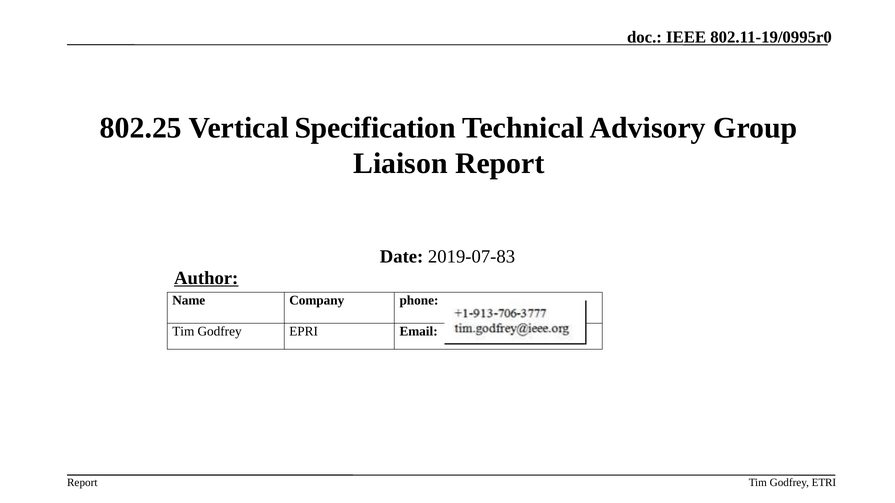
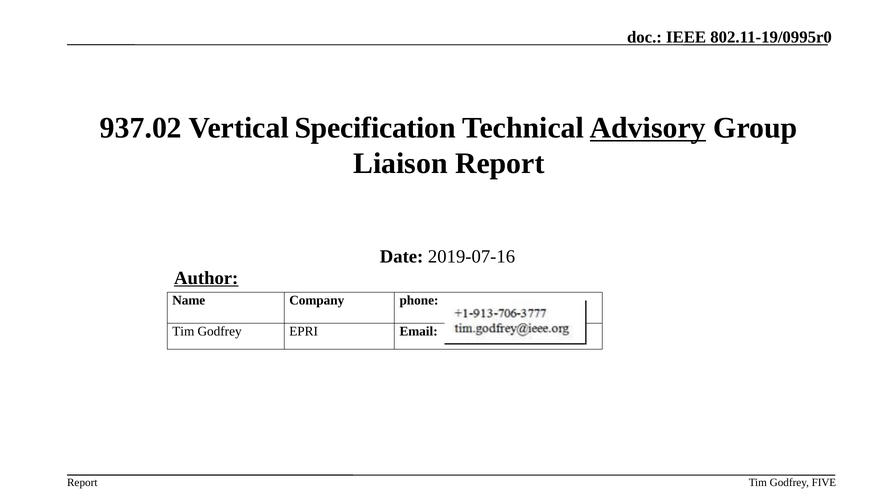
802.25: 802.25 -> 937.02 (141, 128)
Advisory underline: none -> present (648, 128)
2019-07-83: 2019-07-83 -> 2019-07-16 (472, 257)
ETRI: ETRI -> FIVE (824, 483)
